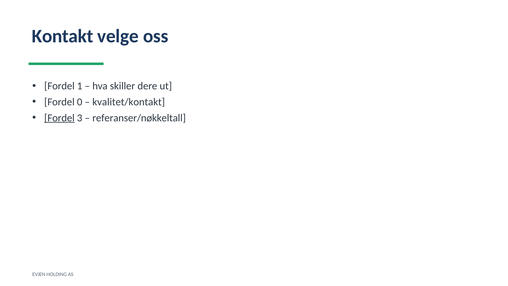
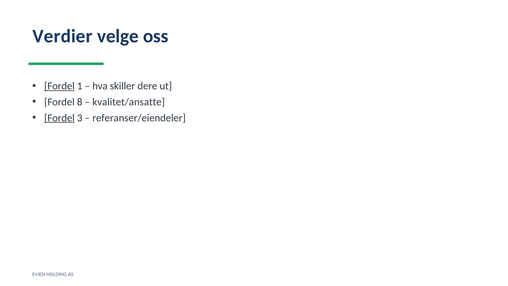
Kontakt: Kontakt -> Verdier (62, 36)
Fordel underline: none -> present (59, 86)
0: 0 -> 8 (80, 102)
kvalitet/kontakt: kvalitet/kontakt -> kvalitet/ansatte (129, 102)
referanser/nøkkeltall: referanser/nøkkeltall -> referanser/eiendeler (139, 118)
